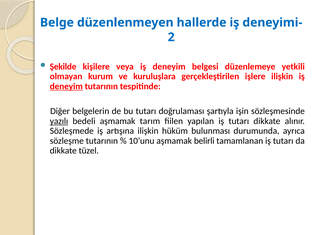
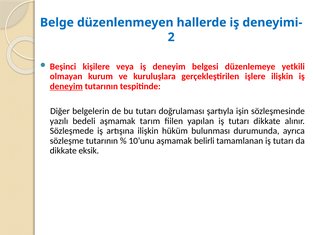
Şekilde: Şekilde -> Beşinci (63, 66)
yazılı underline: present -> none (59, 121)
tüzel: tüzel -> eksik (89, 151)
